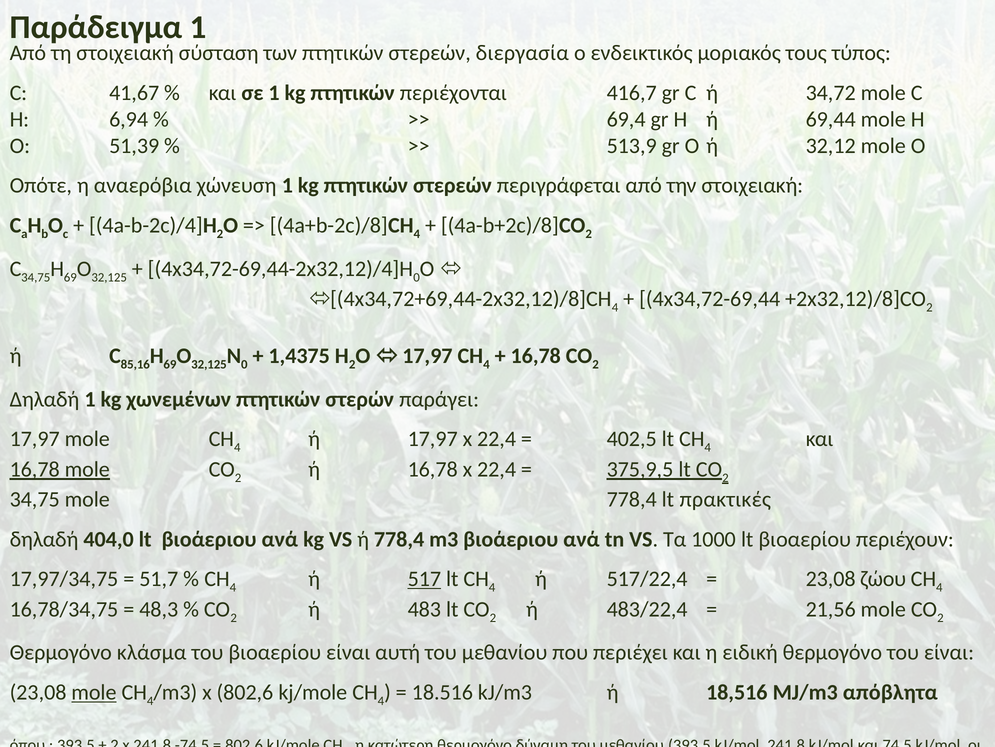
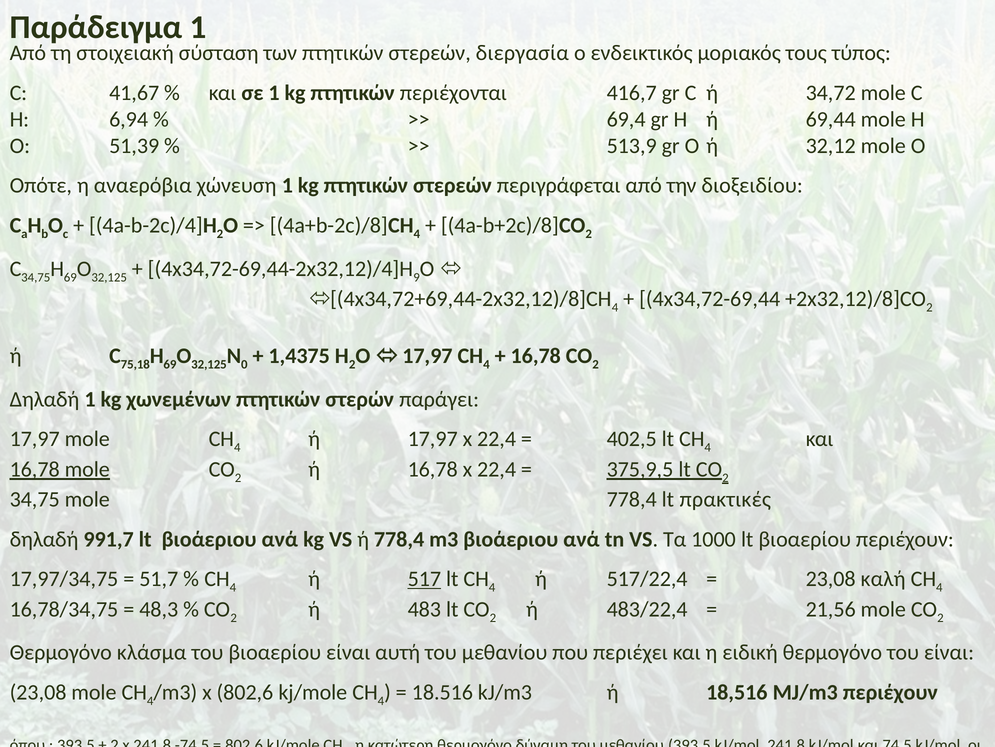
την στοιχειακή: στοιχειακή -> διοξειδίου (752, 185)
0: 0 -> 9 (417, 277)
85,16: 85,16 -> 75,18 (135, 364)
404,0: 404,0 -> 991,7 (109, 539)
ζώου: ζώου -> καλή (883, 578)
mole underline: present -> none (94, 692)
MJ/m3 απόβλητα: απόβλητα -> περιέχουν (890, 692)
